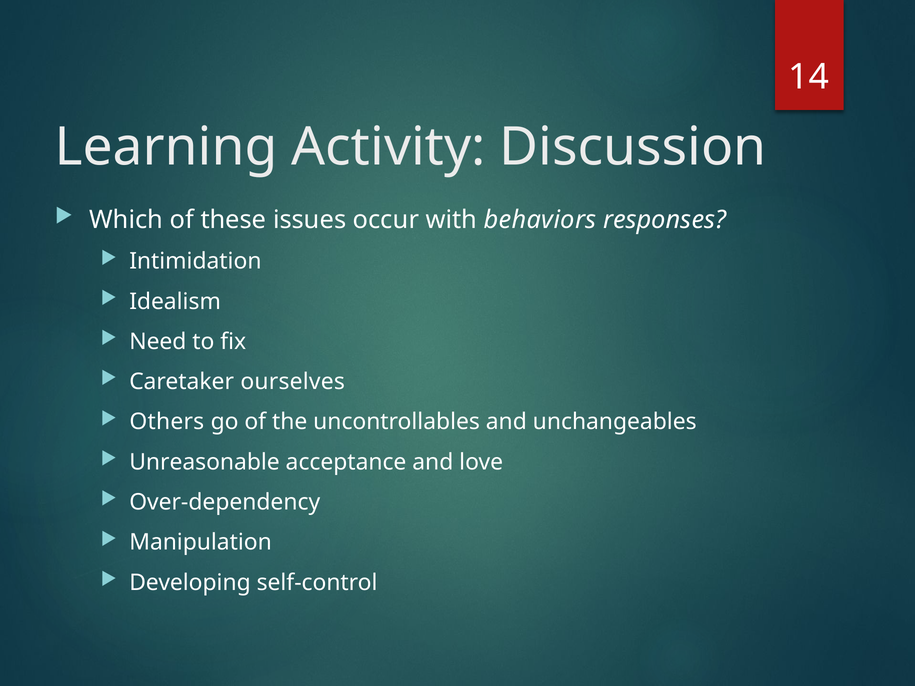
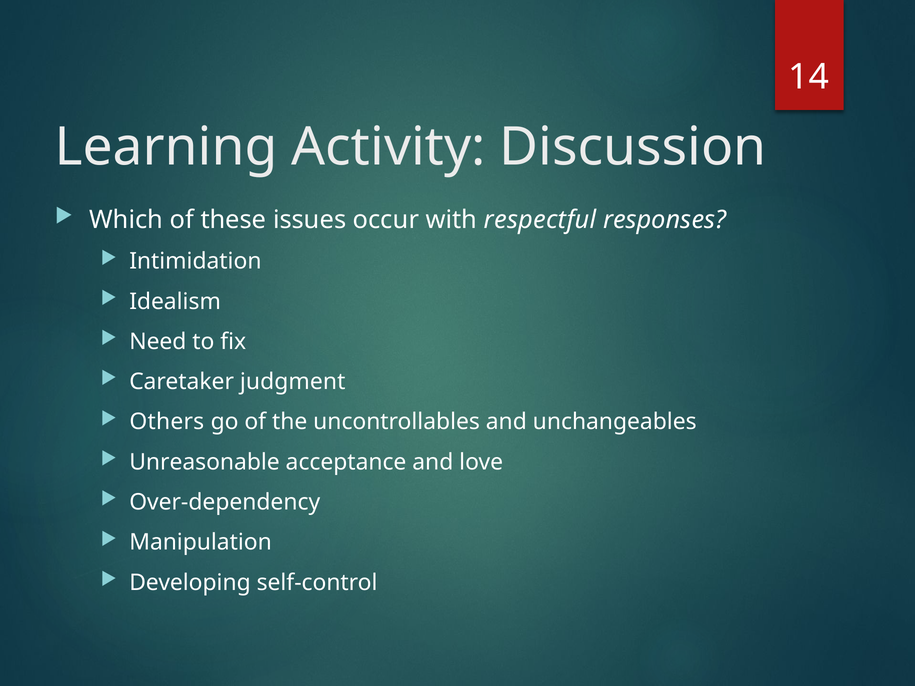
behaviors: behaviors -> respectful (540, 220)
ourselves: ourselves -> judgment (293, 382)
